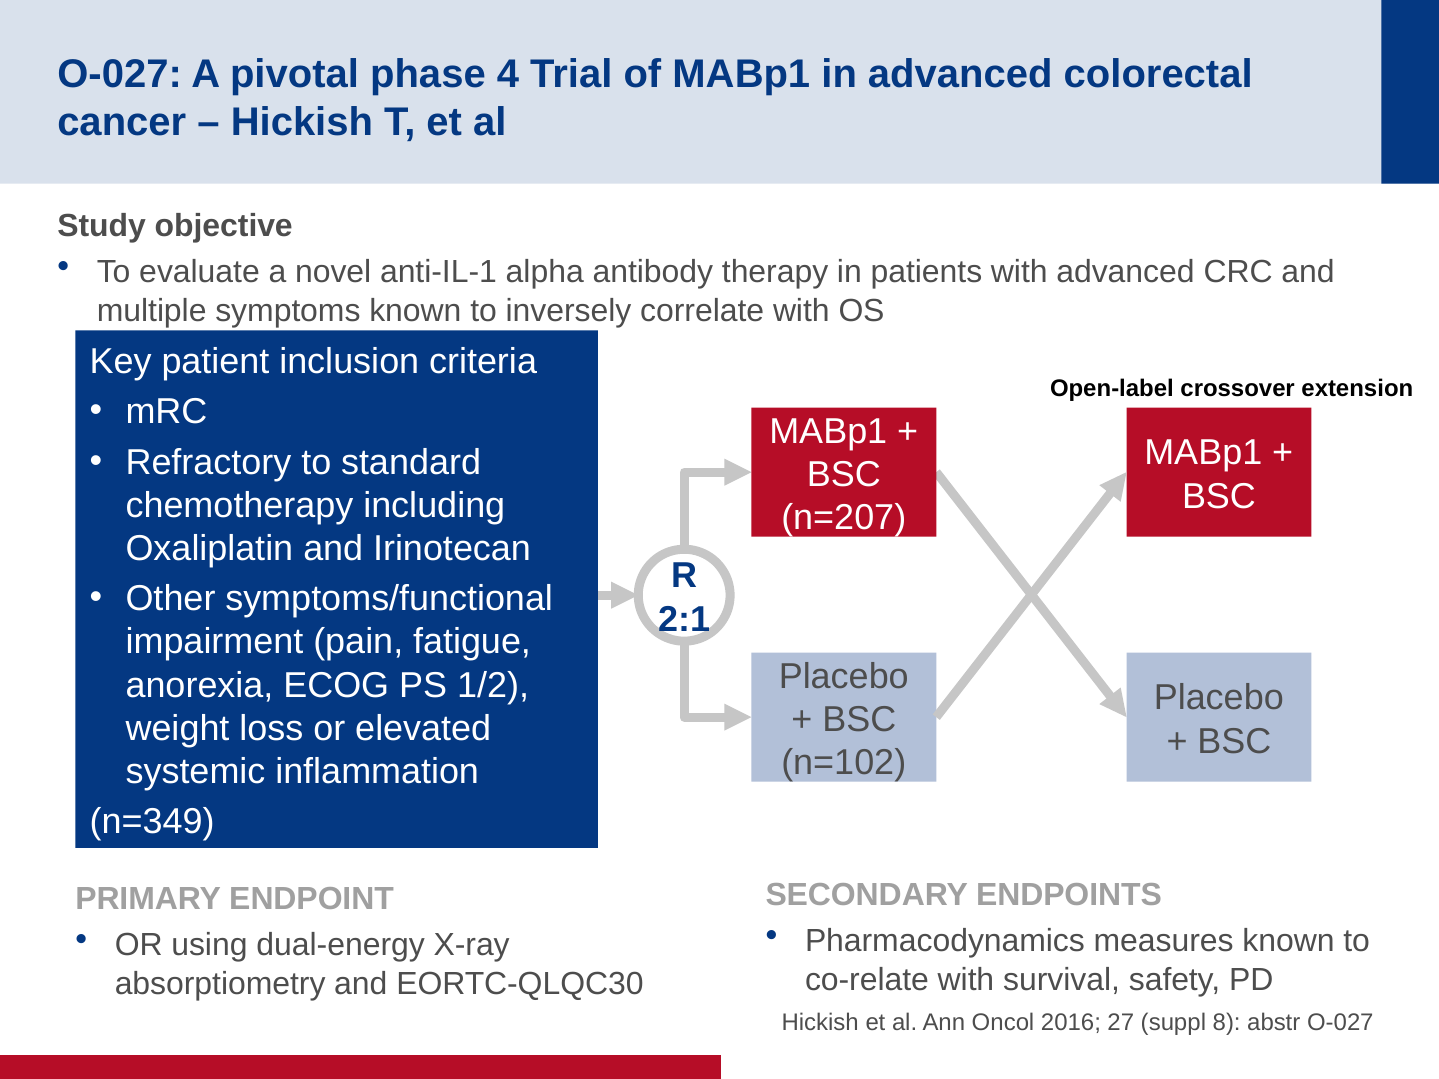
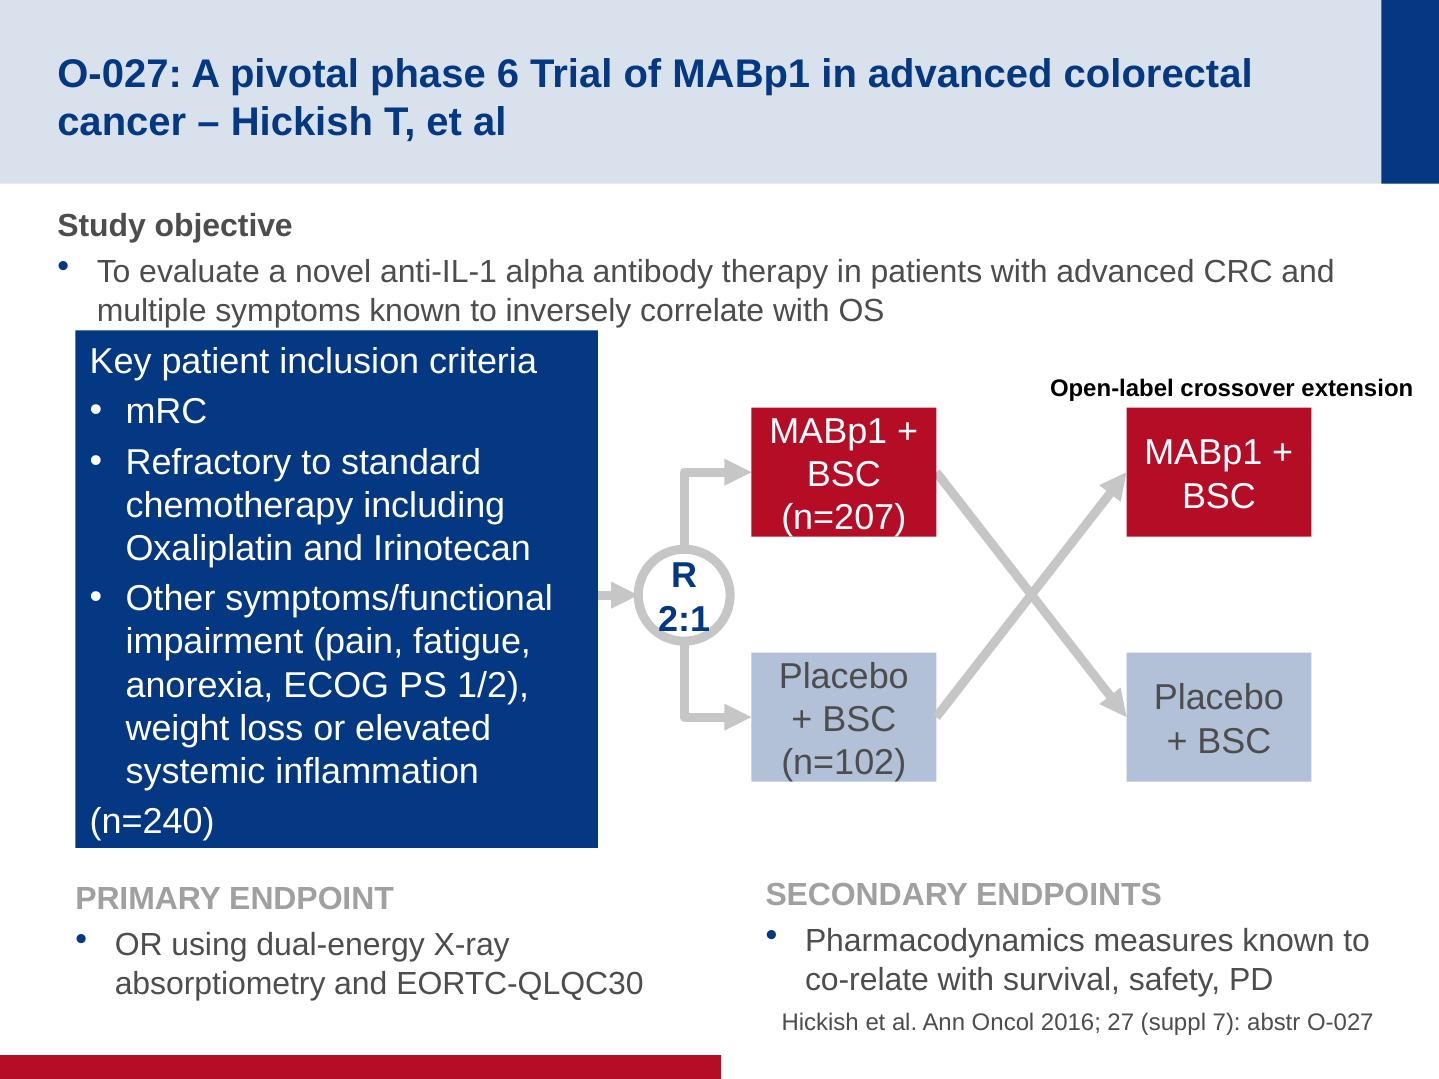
4: 4 -> 6 (508, 74)
n=349: n=349 -> n=240 (152, 822)
8: 8 -> 7 (1227, 1023)
